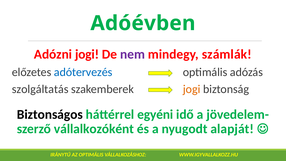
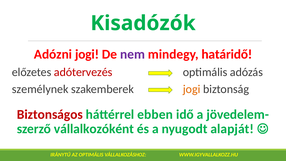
Adóévben: Adóévben -> Kisadózók (143, 23)
számlák: számlák -> határidő (227, 54)
adótervezés colour: blue -> red (83, 72)
szolgáltatás: szolgáltatás -> személynek (40, 89)
Biztonságos colour: black -> red (50, 114)
egyéni: egyéni -> ebben (155, 114)
